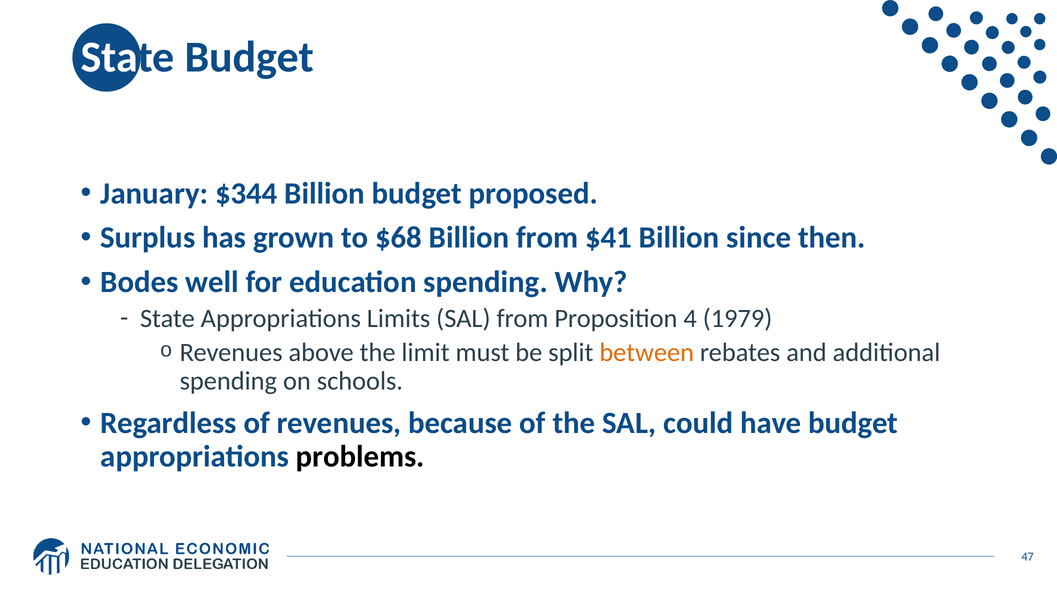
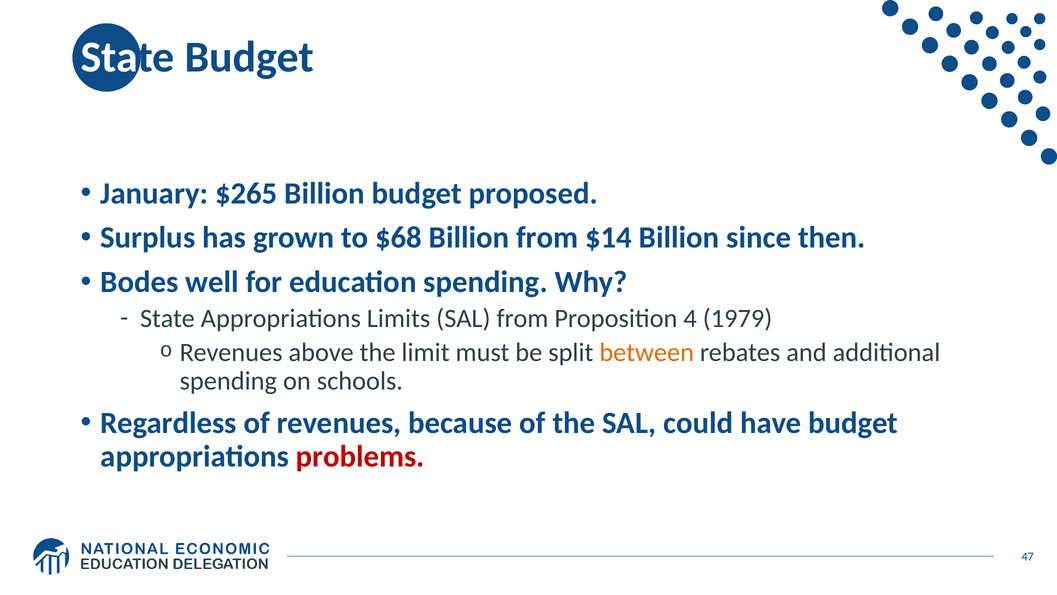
$344: $344 -> $265 (246, 193)
$41: $41 -> $14 (609, 238)
problems colour: black -> red (360, 456)
